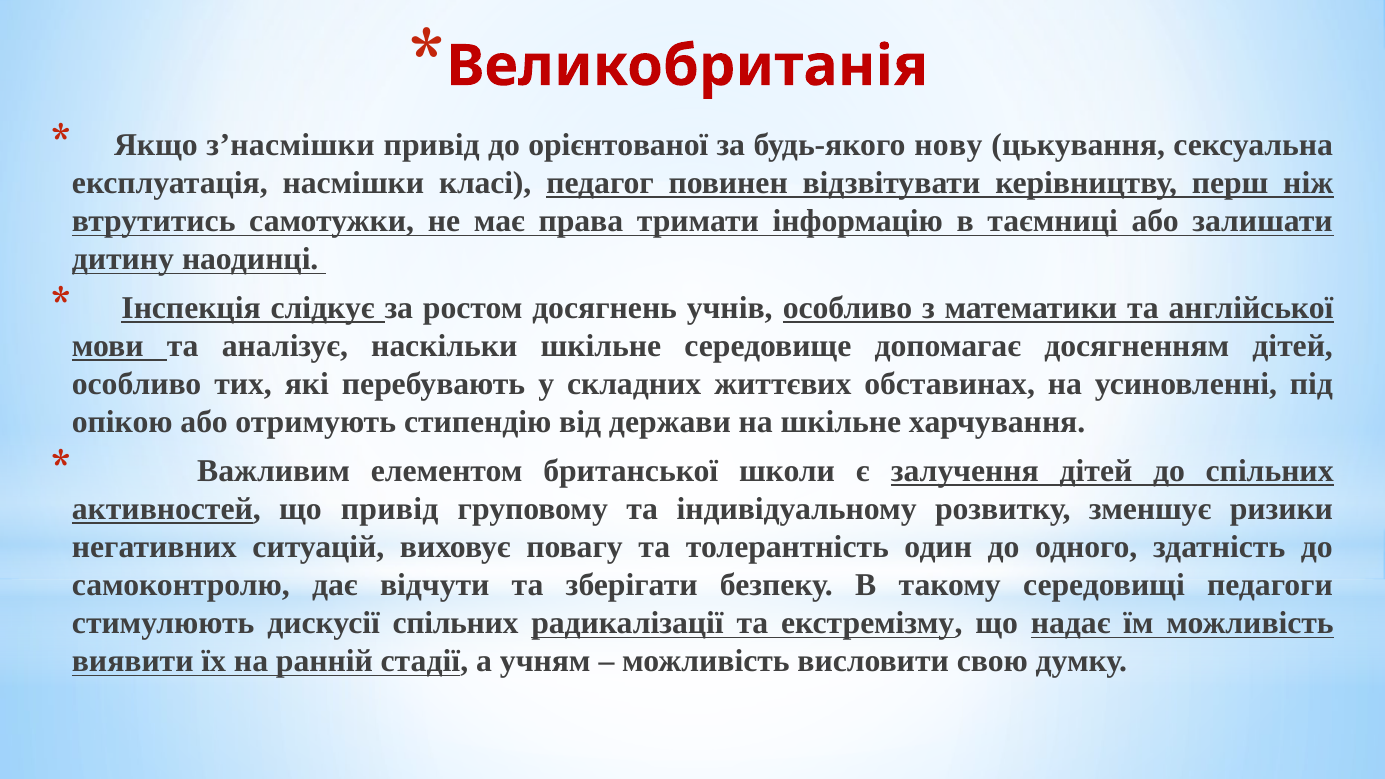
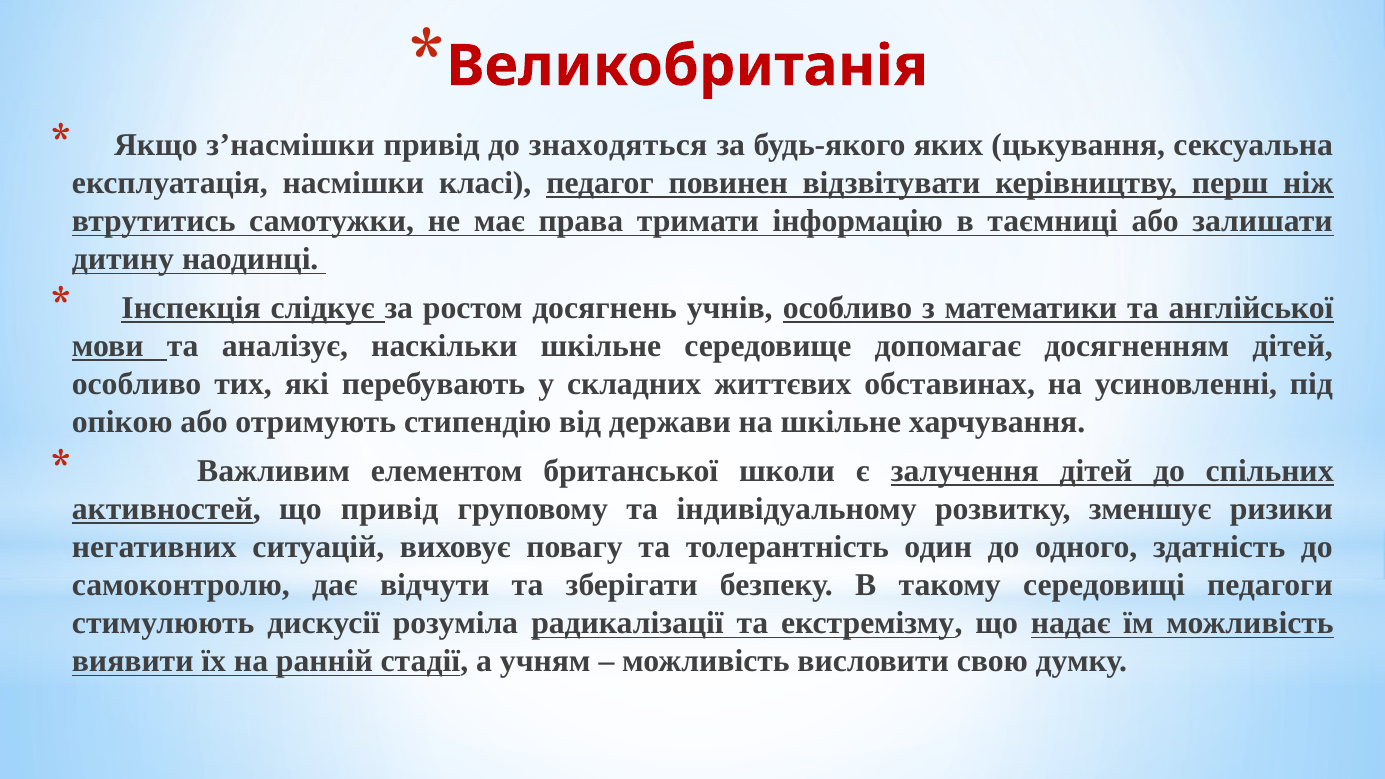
орієнтованої: орієнтованої -> знаходяться (618, 145)
нову: нову -> яких (949, 145)
дискусії спільних: спільних -> розуміла (455, 623)
